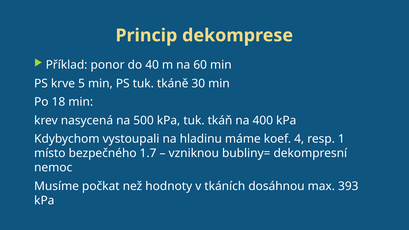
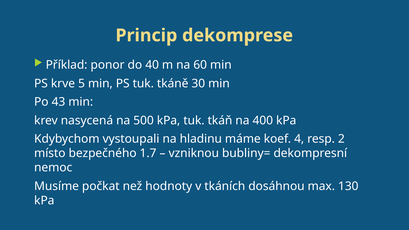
18: 18 -> 43 (58, 102)
1: 1 -> 2 (341, 139)
393: 393 -> 130 (348, 186)
